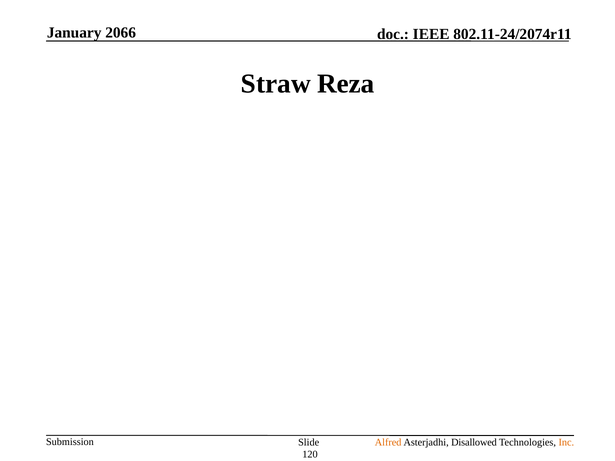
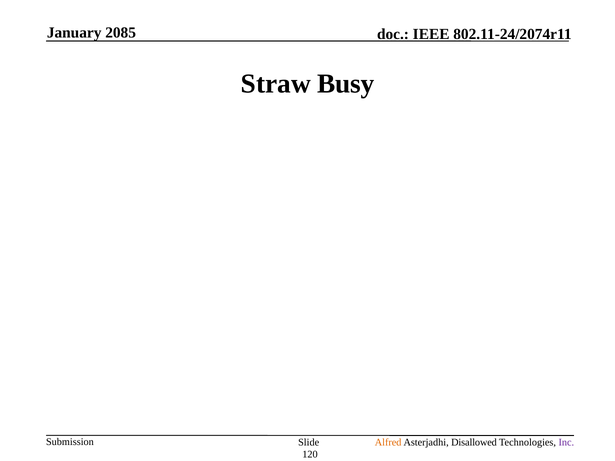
2066: 2066 -> 2085 (121, 33)
Reza: Reza -> Busy (346, 84)
Inc colour: orange -> purple (566, 442)
